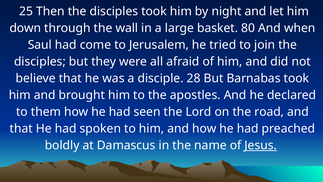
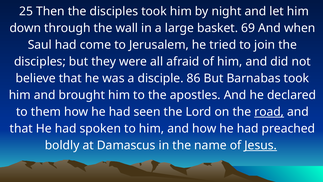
80: 80 -> 69 (248, 28)
28: 28 -> 86 (194, 78)
road underline: none -> present (269, 112)
